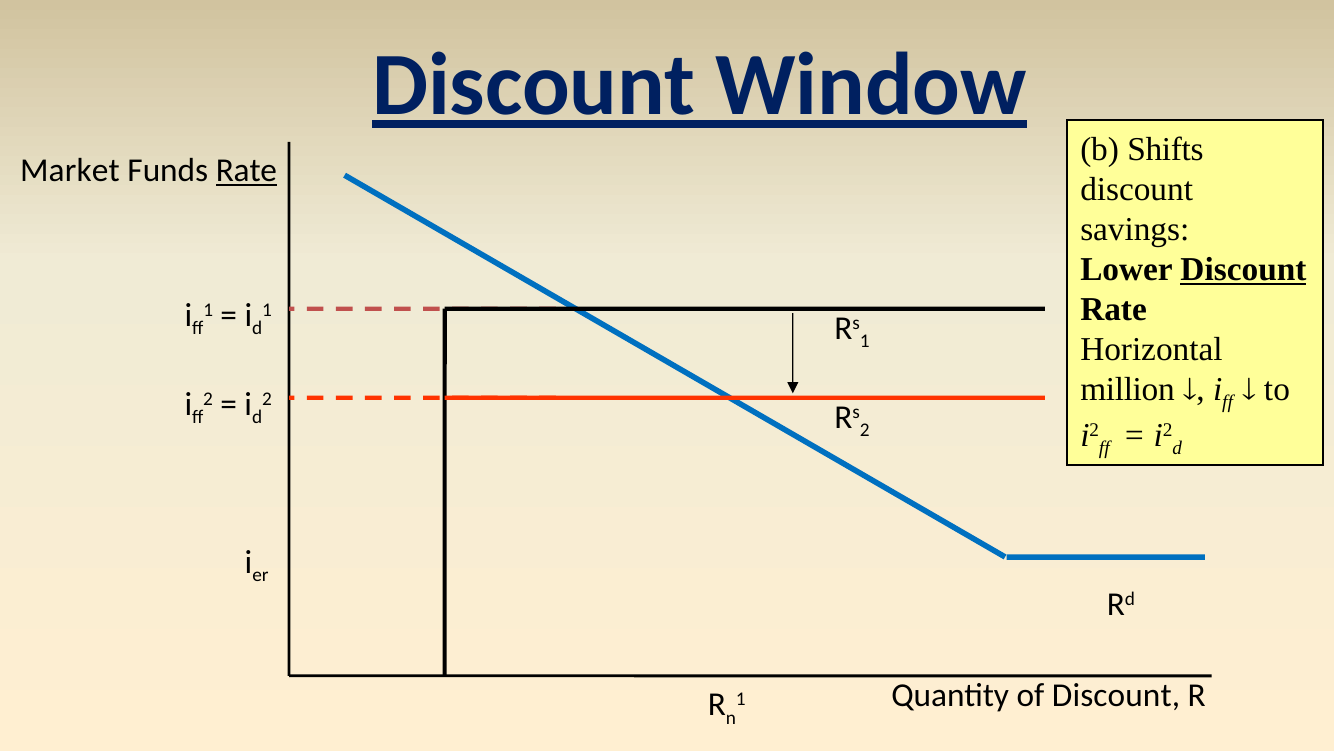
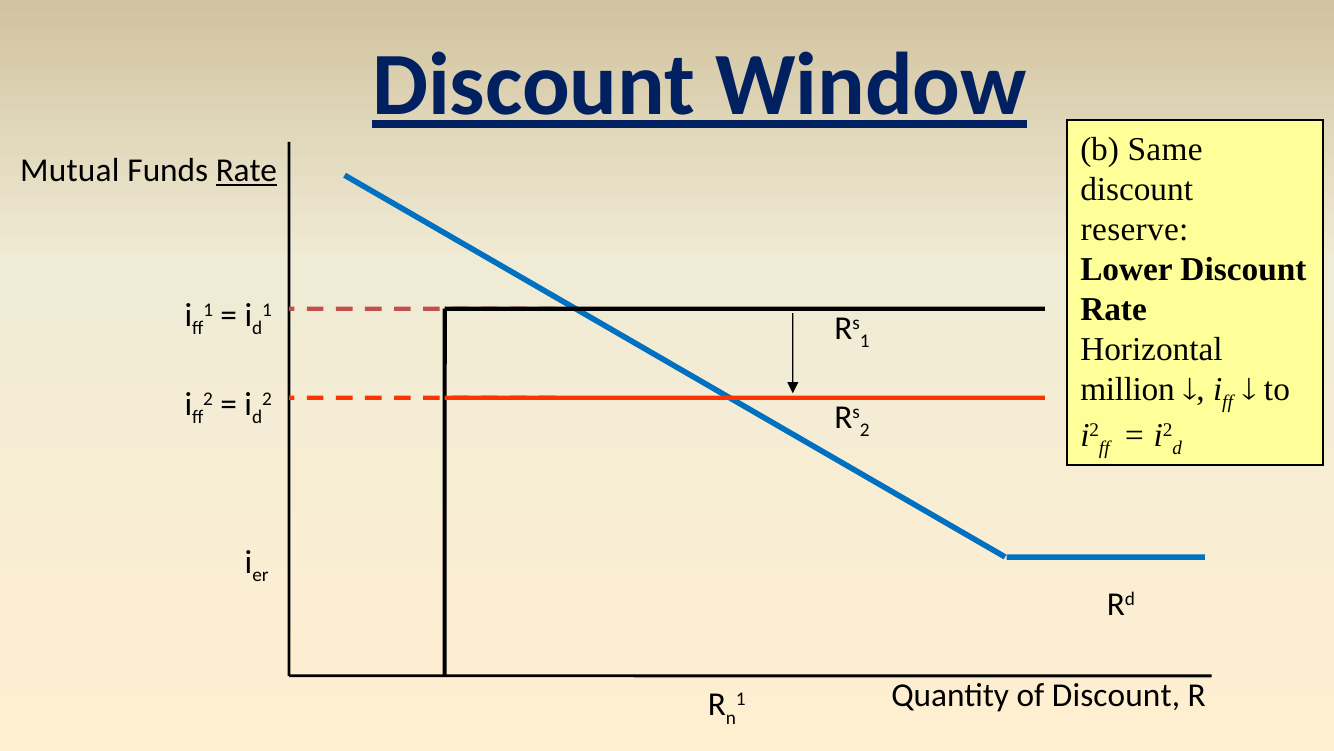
Shifts: Shifts -> Same (1165, 149)
Market: Market -> Mutual (70, 171)
savings: savings -> reserve (1135, 229)
Discount underline: present -> none (1243, 269)
